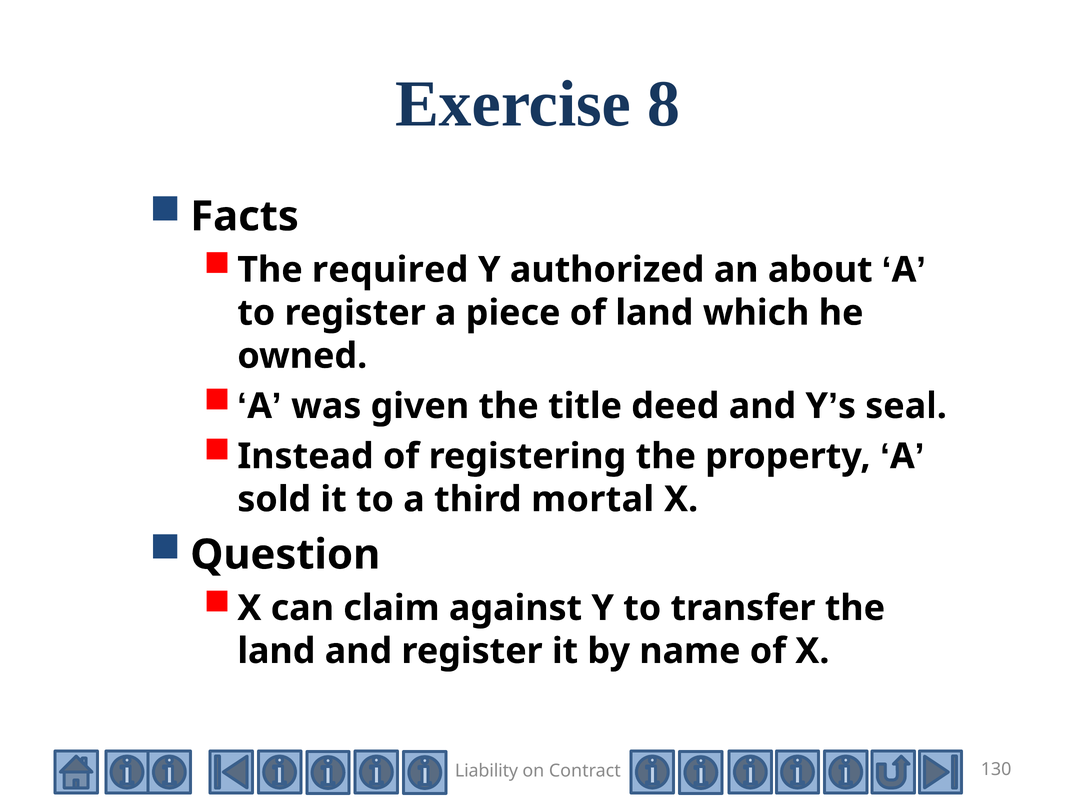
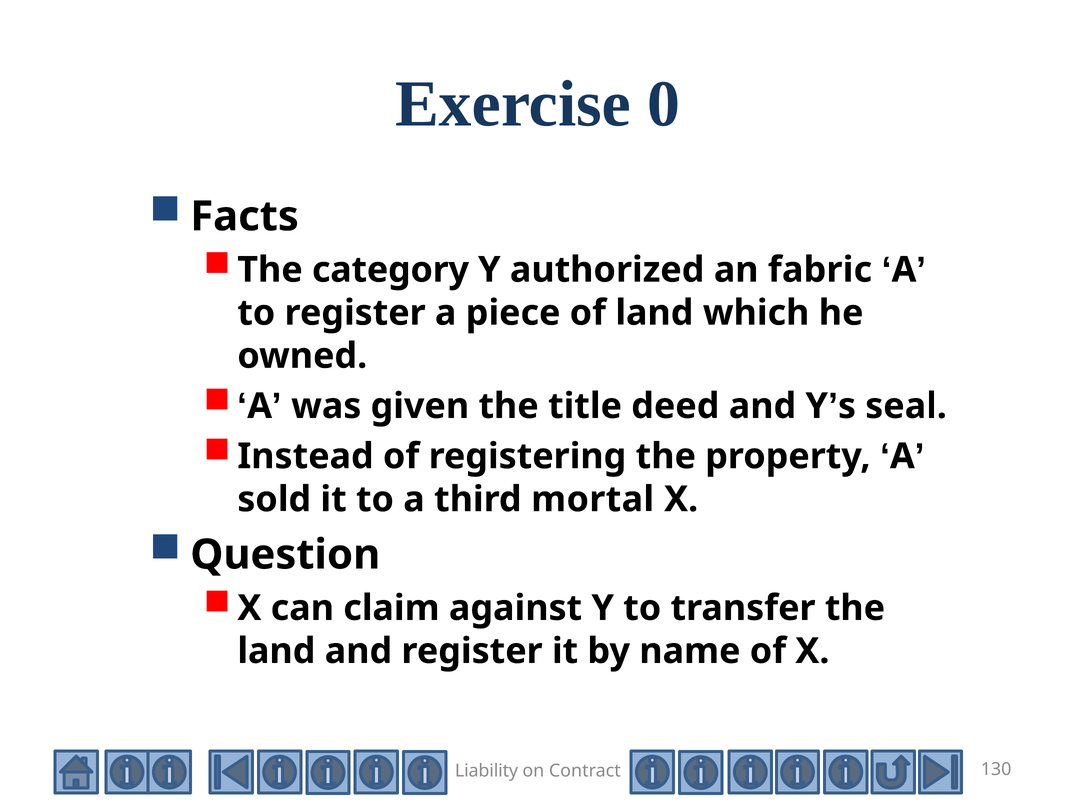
8: 8 -> 0 (664, 104)
required: required -> category (390, 270)
about: about -> fabric (820, 270)
